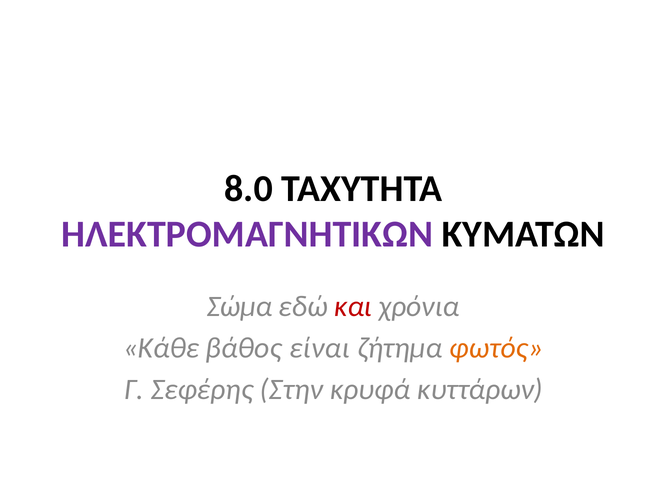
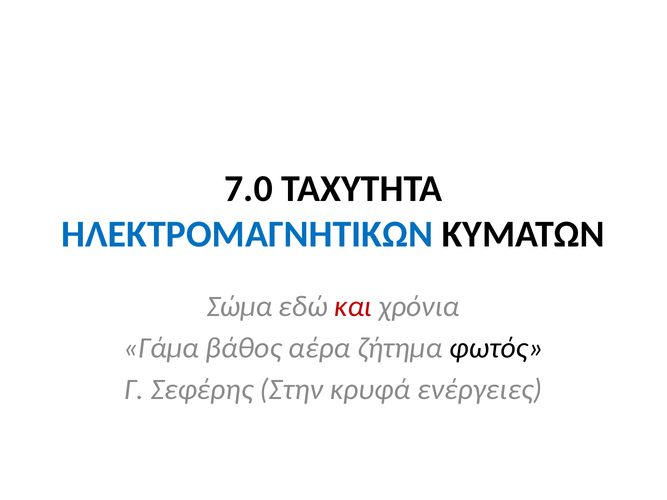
8.0: 8.0 -> 7.0 (248, 189)
ΗΛΕΚΤΡΟΜΑΓΝΗΤΙΚΩΝ colour: purple -> blue (247, 234)
Κάθε: Κάθε -> Γάμα (161, 348)
είναι: είναι -> αέρα (320, 348)
φωτός colour: orange -> black (496, 348)
κυττάρων: κυττάρων -> ενέργειες (480, 390)
